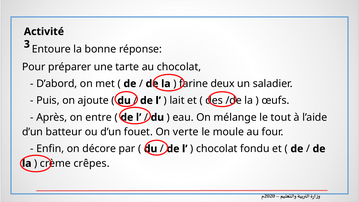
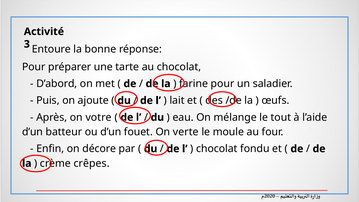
deux: deux -> pour (222, 84)
entre: entre -> votre (99, 117)
